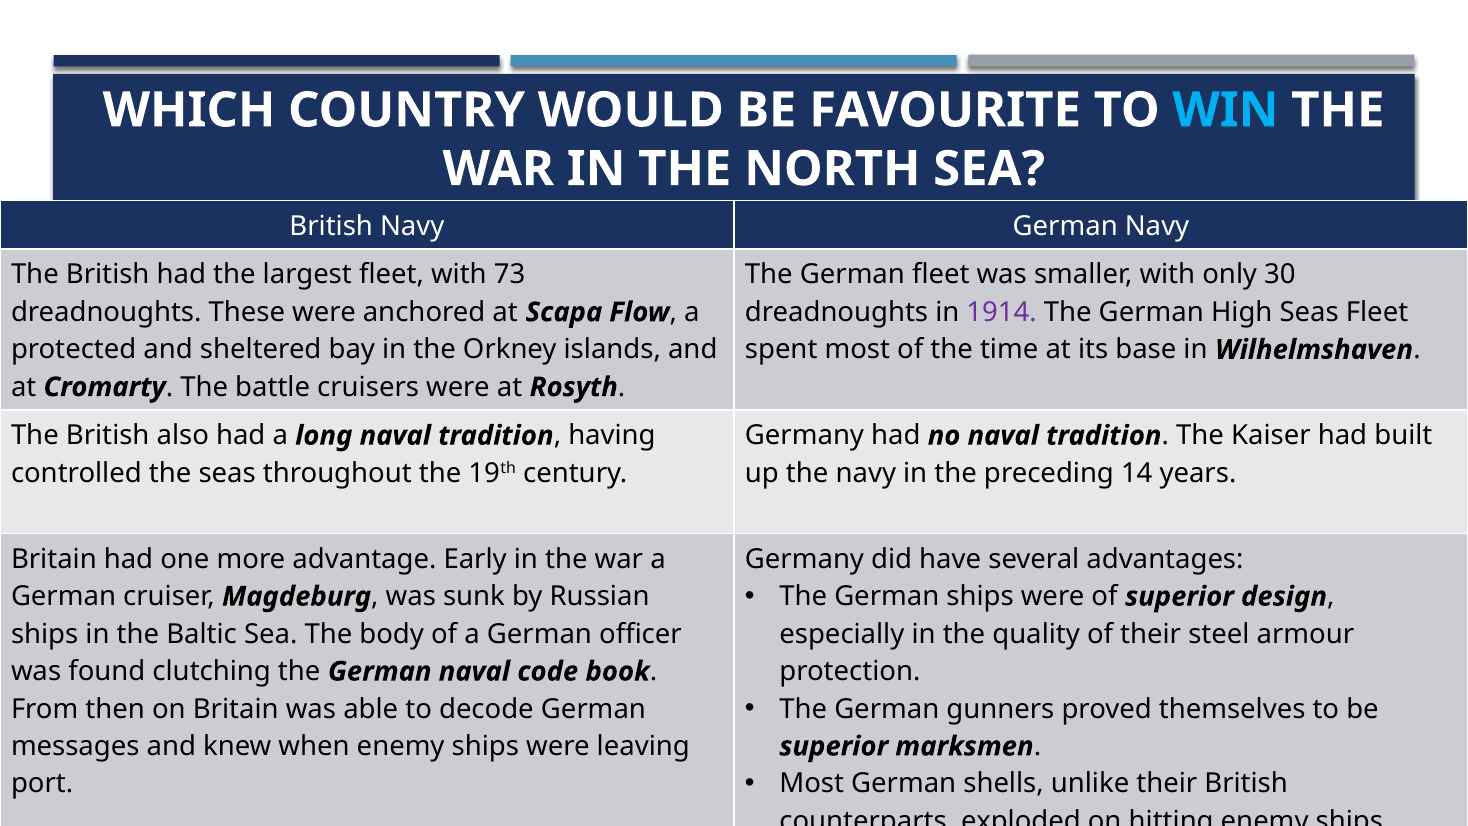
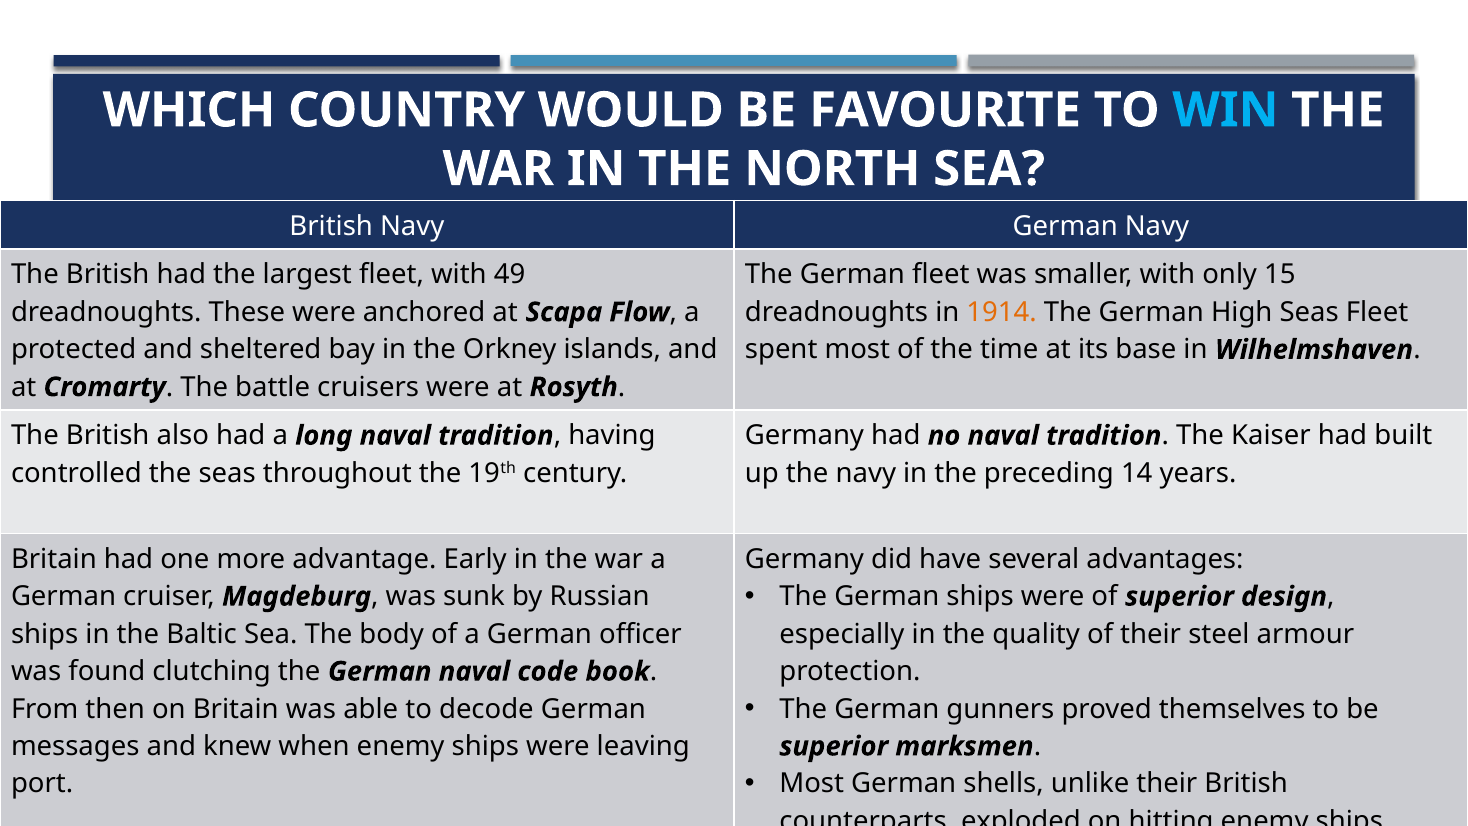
73: 73 -> 49 (510, 275)
30: 30 -> 15 (1280, 275)
1914 colour: purple -> orange (1002, 312)
